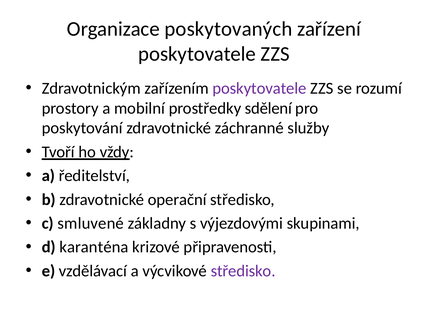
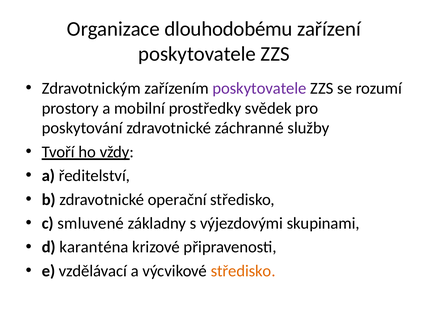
poskytovaných: poskytovaných -> dlouhodobému (229, 29)
sdělení: sdělení -> svědek (268, 108)
středisko colour: purple -> orange (243, 271)
